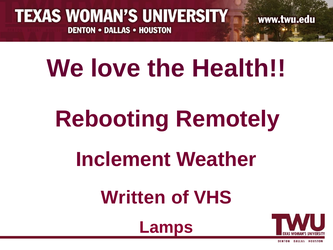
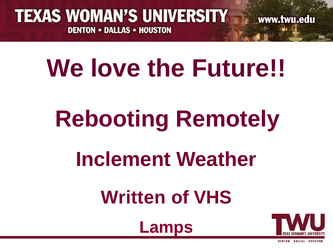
Health: Health -> Future (239, 68)
